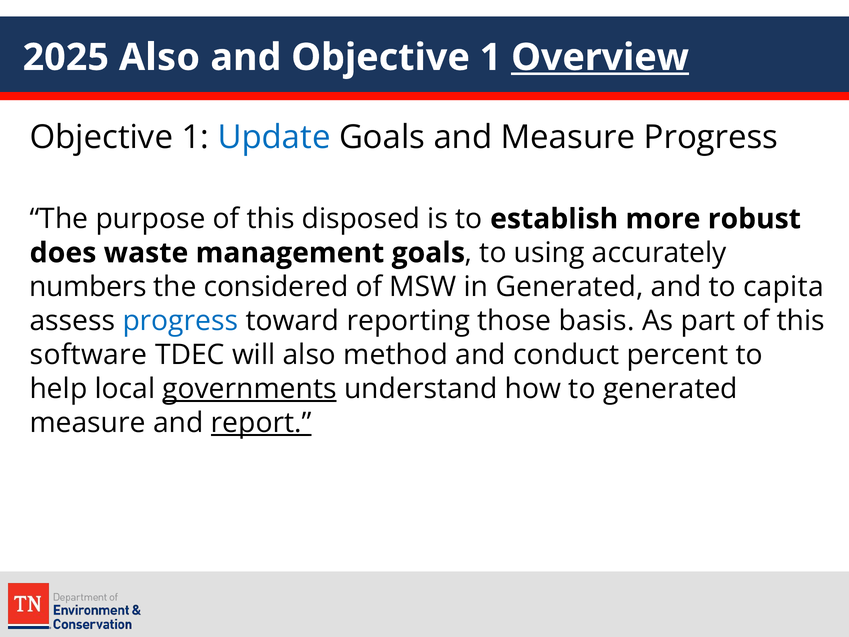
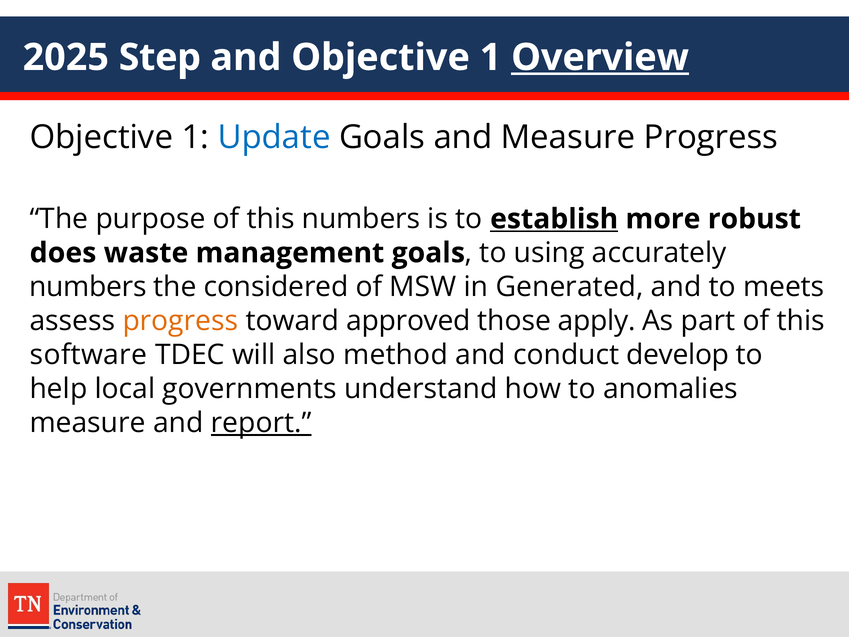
2025 Also: Also -> Step (160, 57)
this disposed: disposed -> numbers (361, 219)
establish underline: none -> present (554, 219)
capita: capita -> meets (784, 287)
progress colour: blue -> orange (180, 321)
reporting: reporting -> approved (408, 321)
basis: basis -> apply (597, 321)
percent: percent -> develop (678, 355)
governments underline: present -> none (250, 389)
to generated: generated -> anomalies (670, 389)
